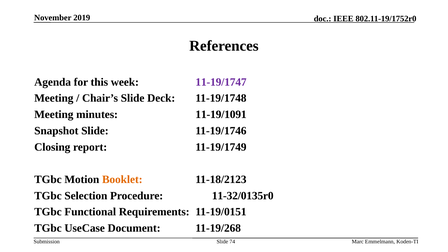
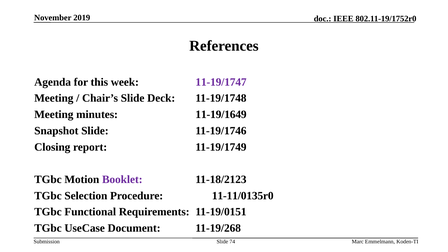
11-19/1091: 11-19/1091 -> 11-19/1649 (221, 114)
Booklet colour: orange -> purple (122, 179)
11-32/0135r0: 11-32/0135r0 -> 11-11/0135r0 (243, 196)
